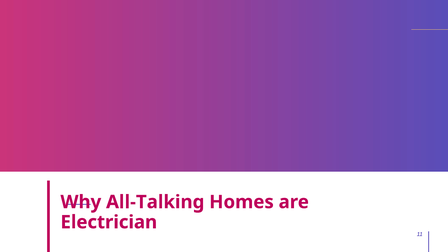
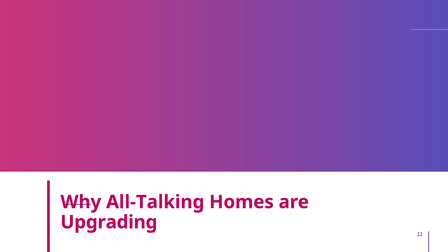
Electrician: Electrician -> Upgrading (109, 222)
